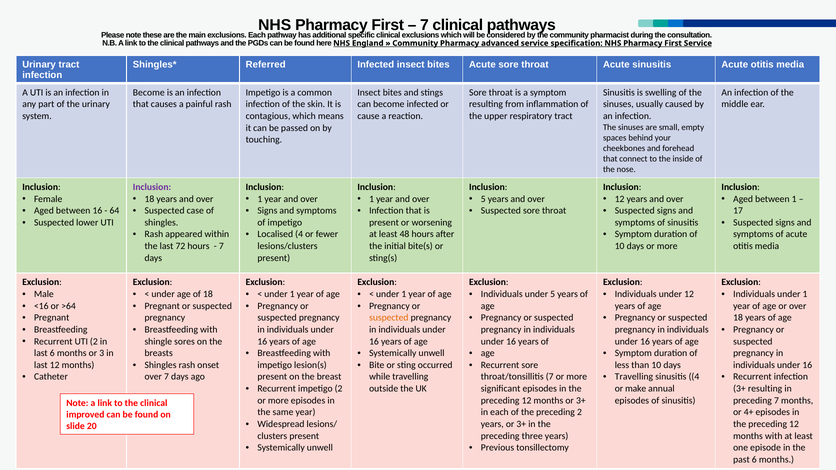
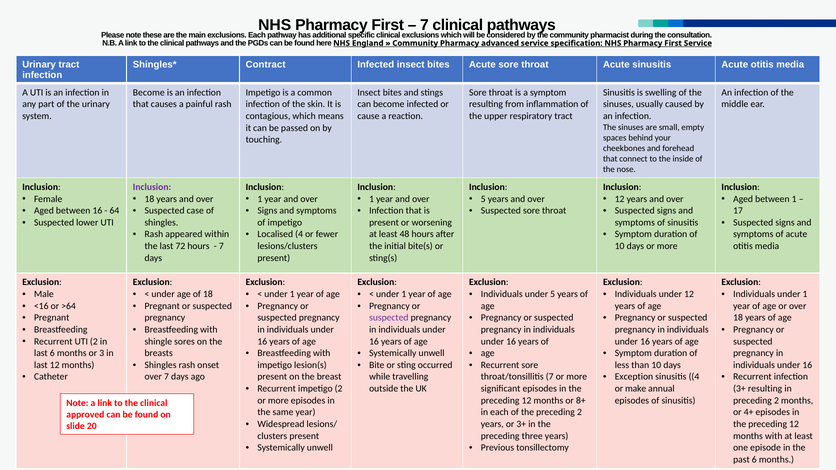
Referred: Referred -> Contract (266, 64)
suspected colour: orange -> purple (389, 318)
Travelling: Travelling -> Exception (634, 377)
months or 3+: 3+ -> 8+ (581, 401)
7: 7 -> 2 (776, 401)
improved: improved -> approved (85, 415)
